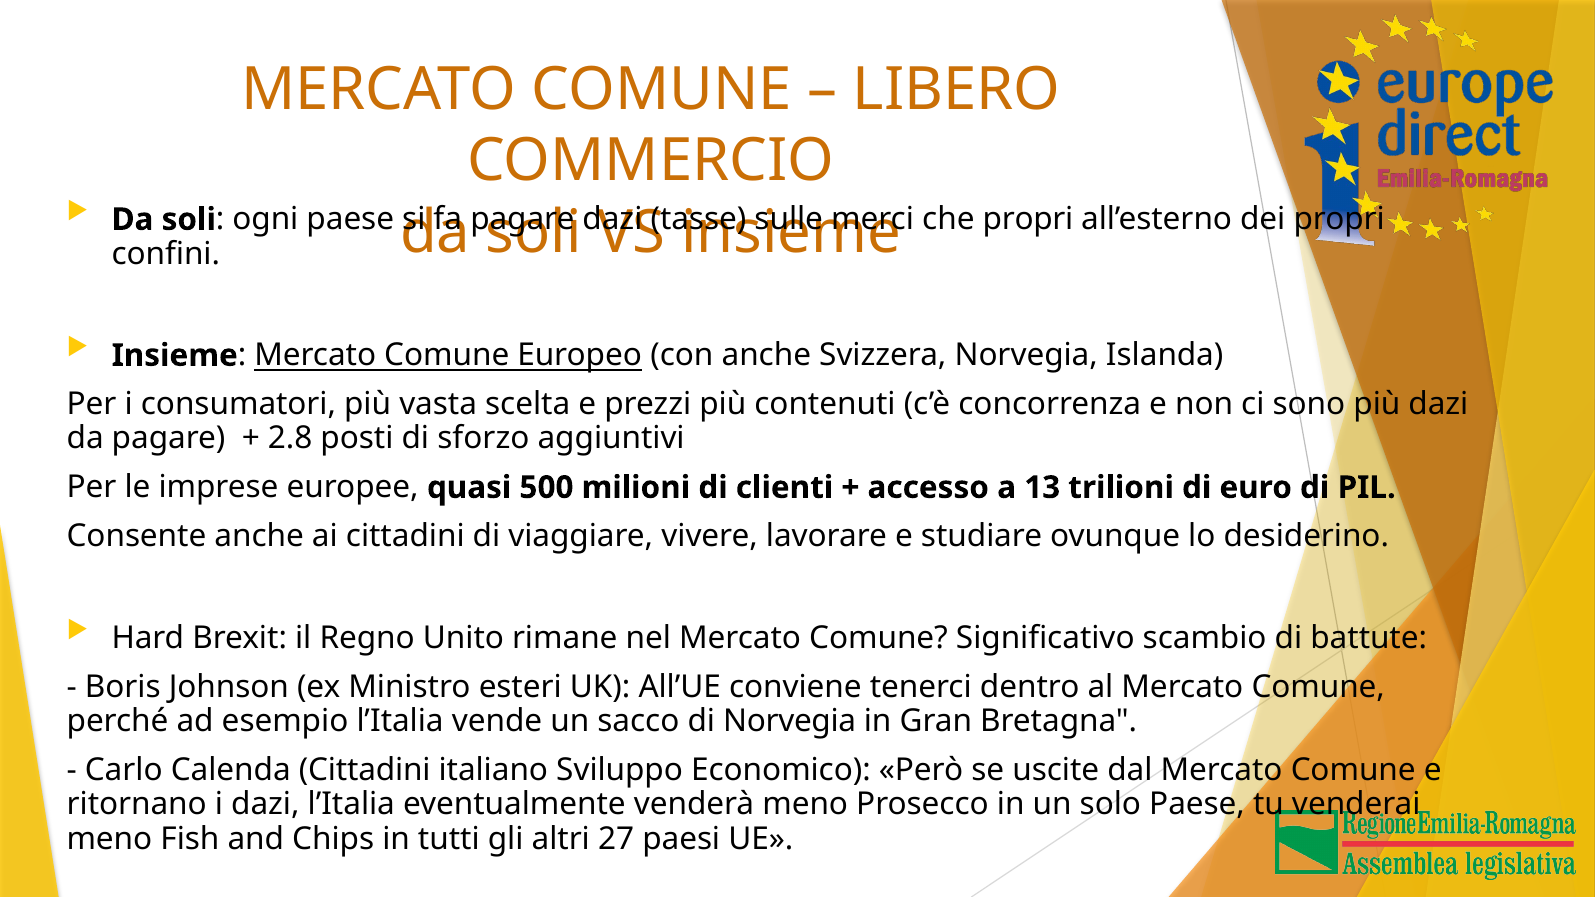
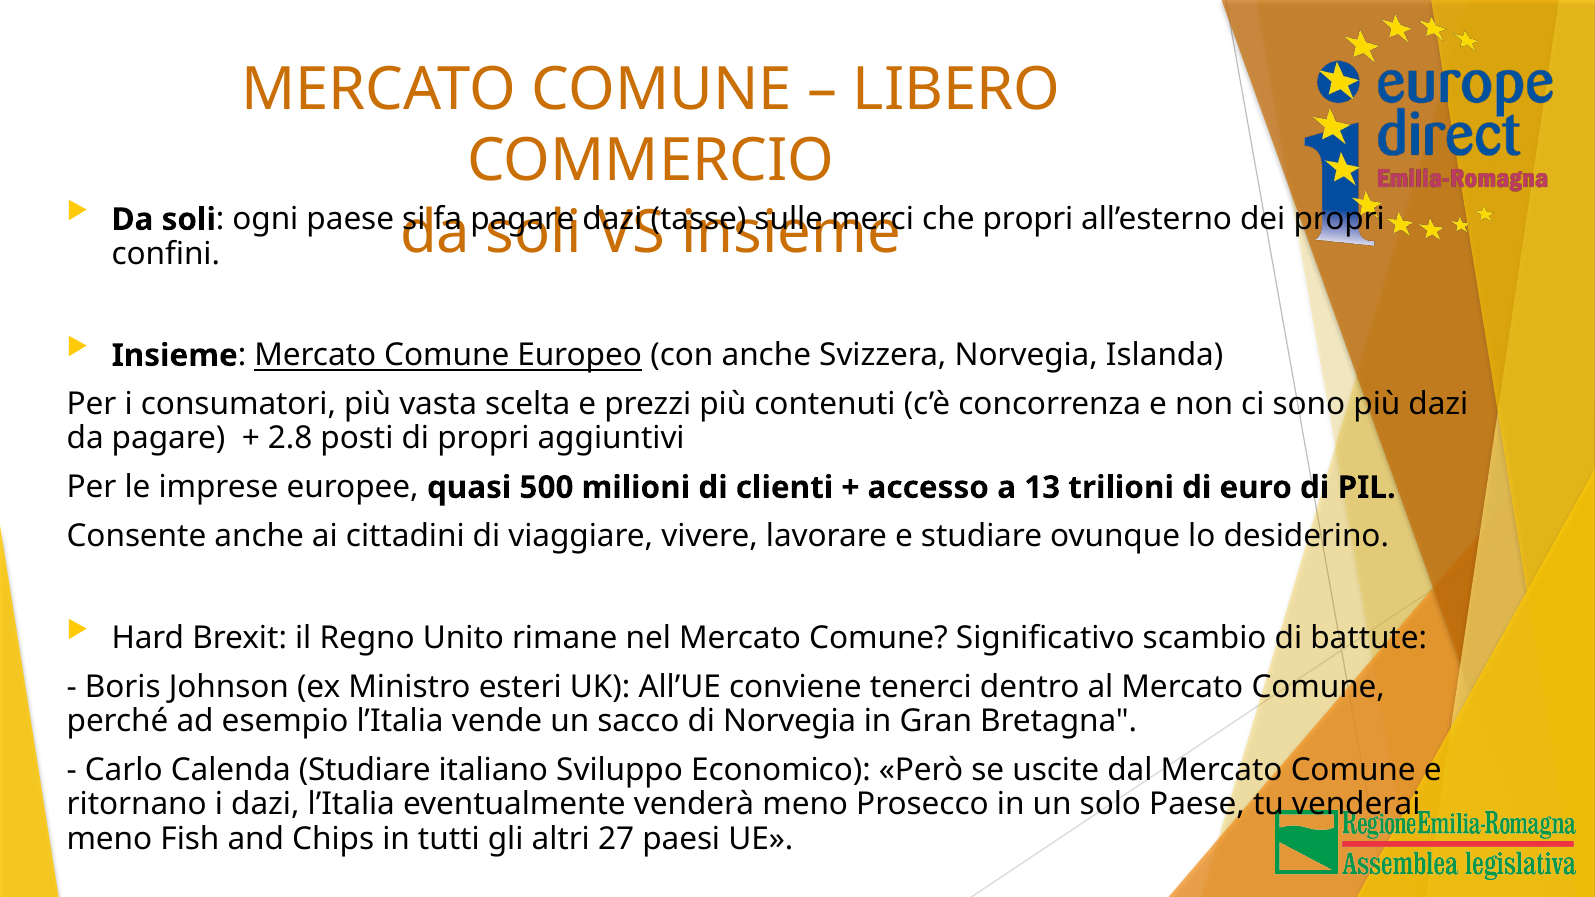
di sforzo: sforzo -> propri (483, 439)
Calenda Cittadini: Cittadini -> Studiare (365, 771)
